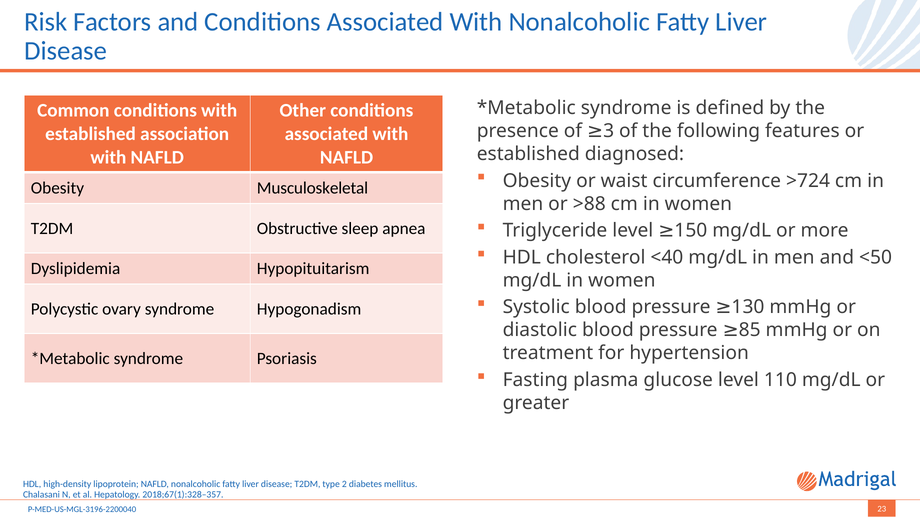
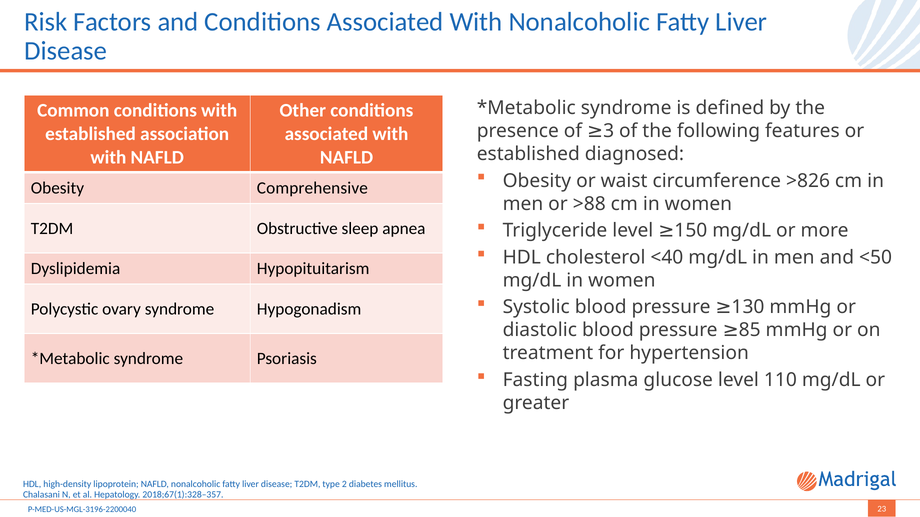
>724: >724 -> >826 (808, 181)
Musculoskeletal: Musculoskeletal -> Comprehensive (312, 188)
